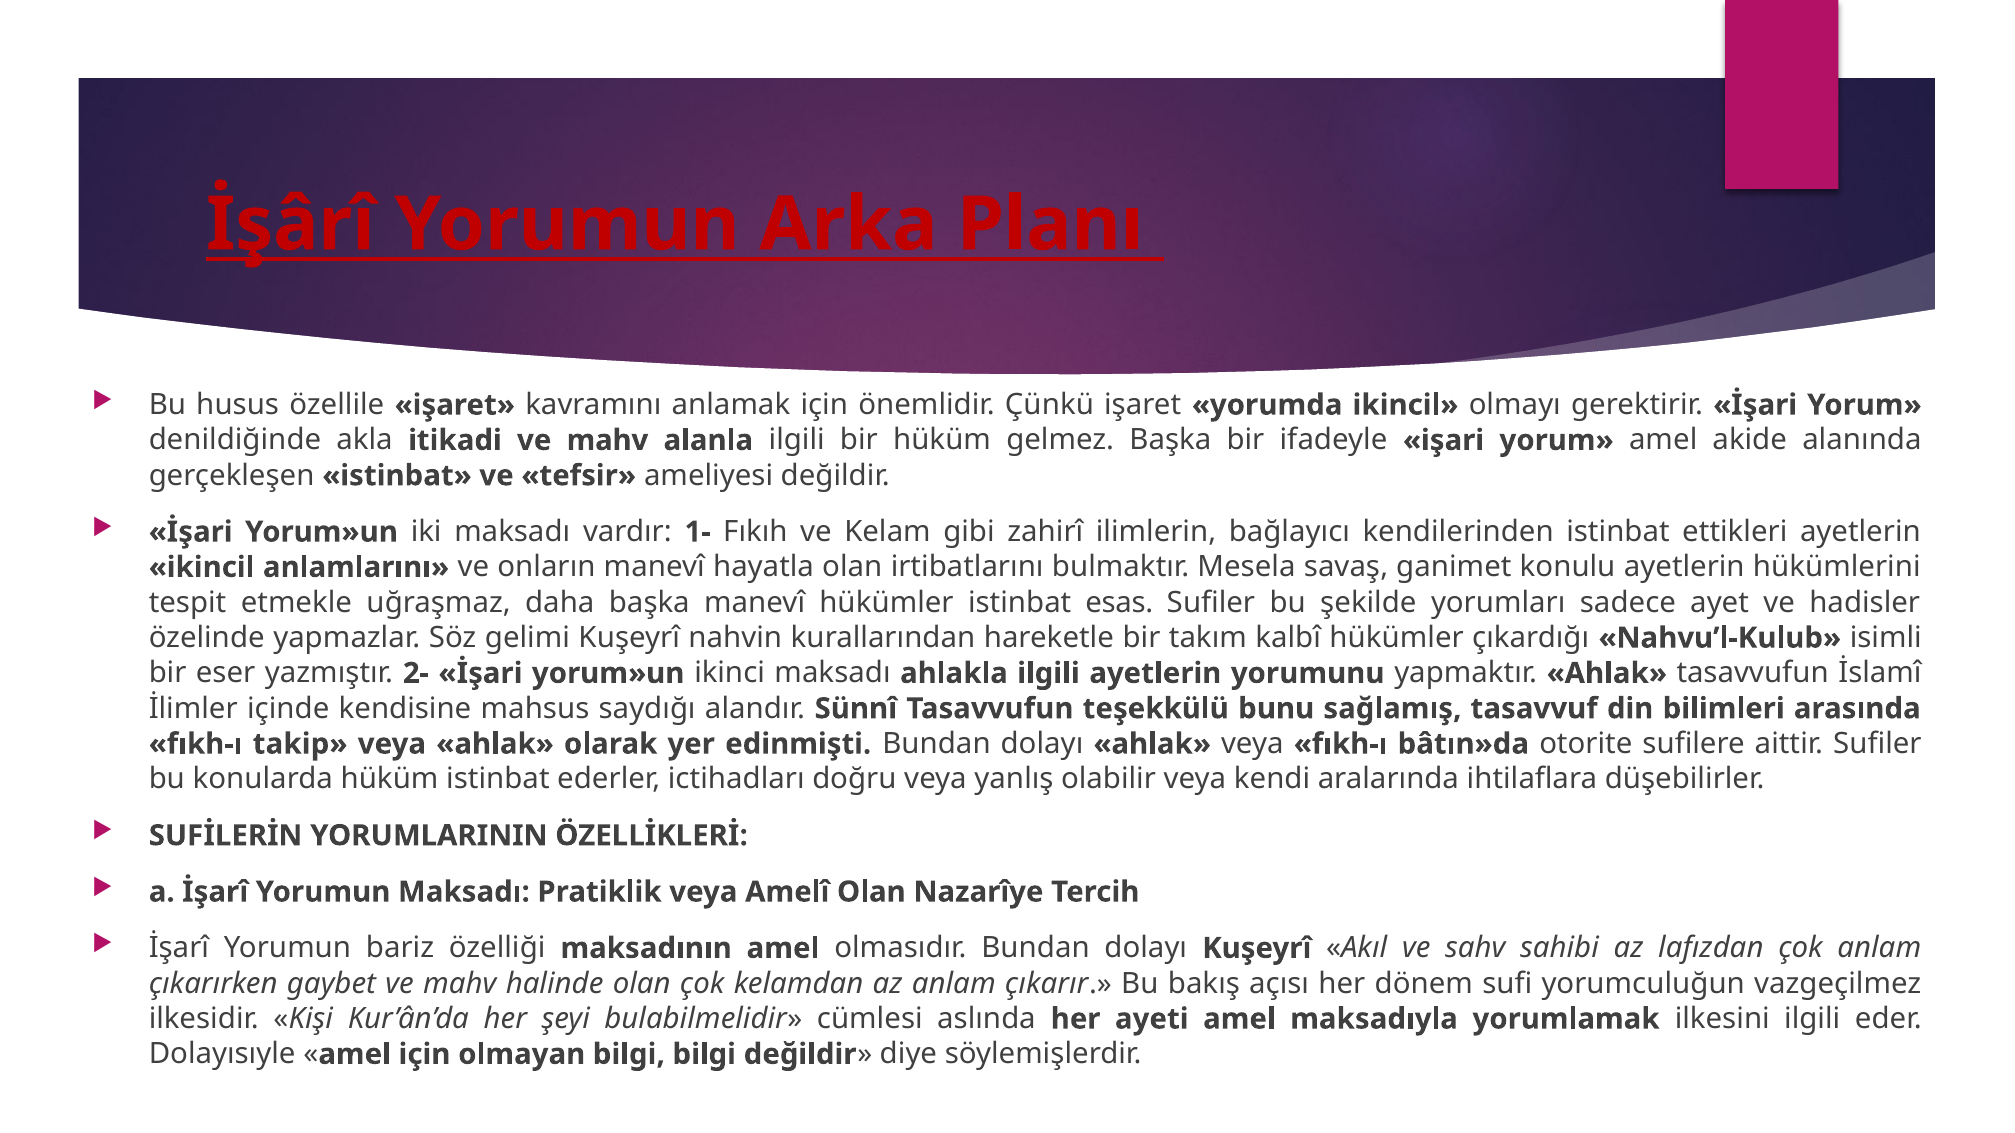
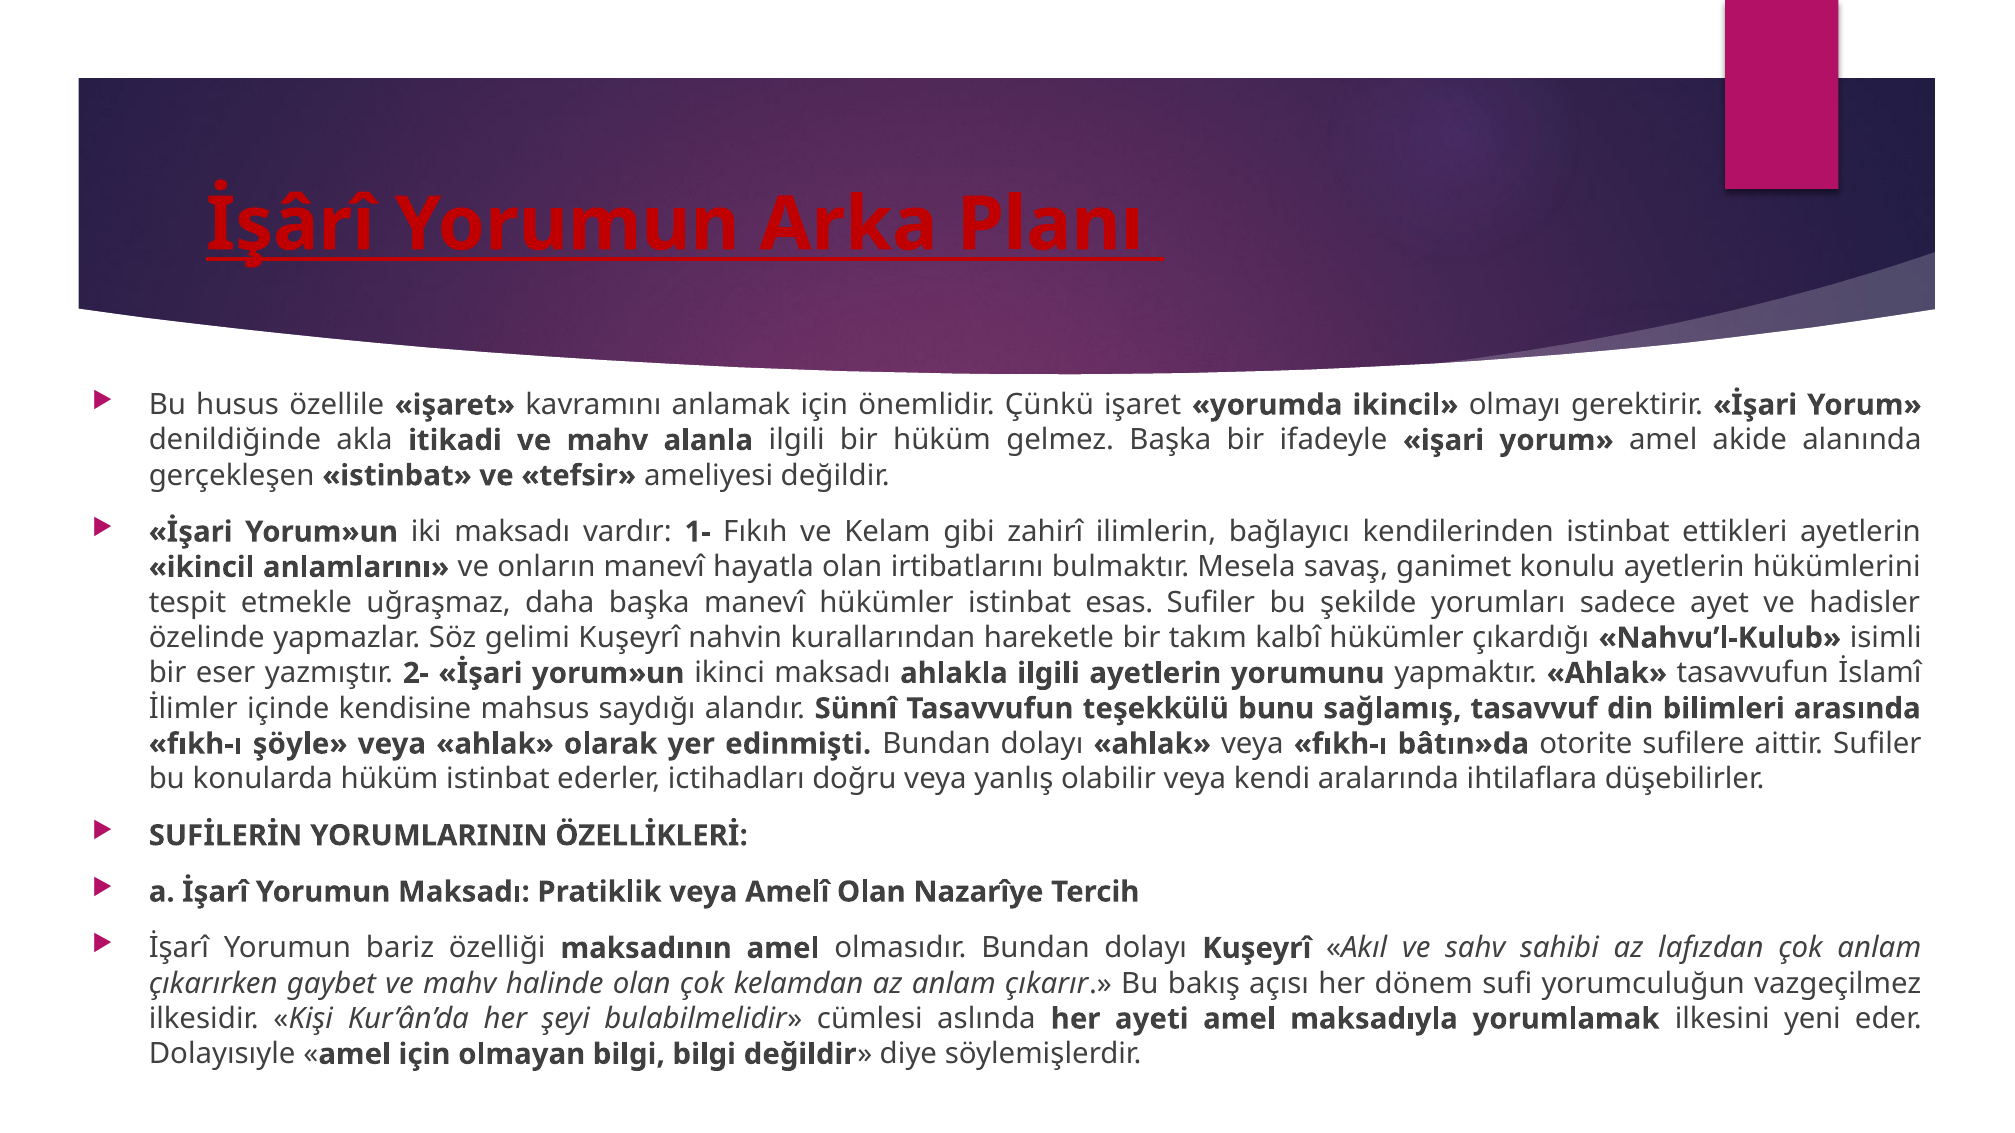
takip: takip -> şöyle (300, 744)
ilkesini ilgili: ilgili -> yeni (1812, 1019)
